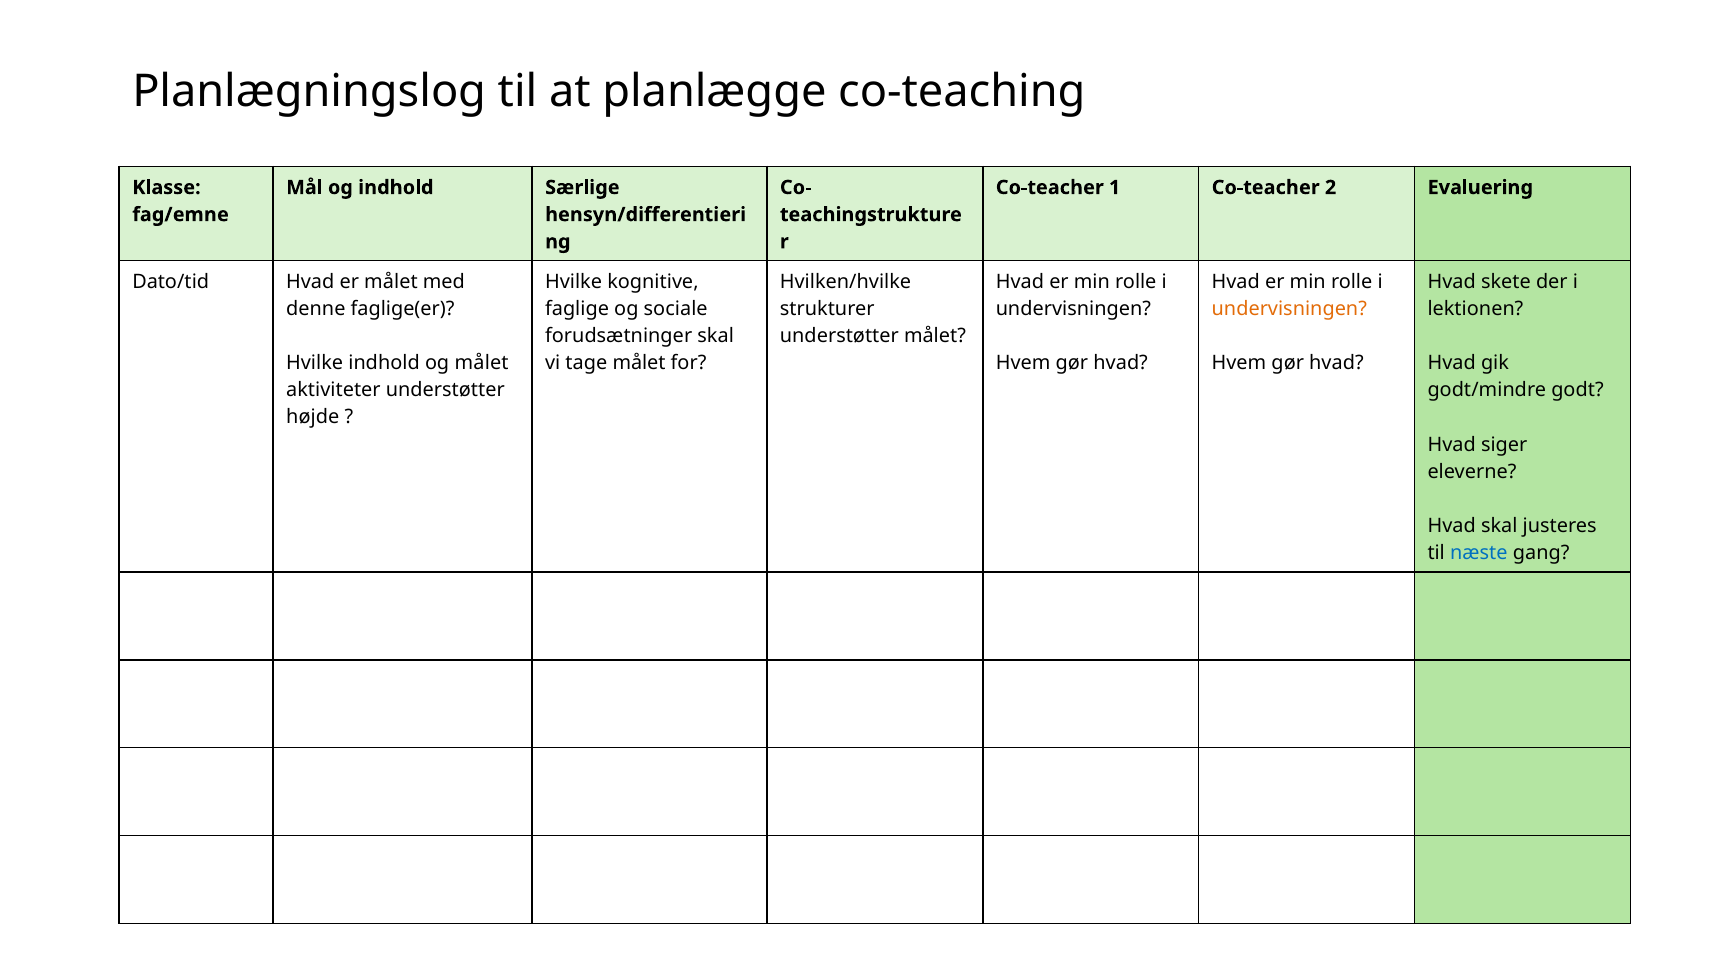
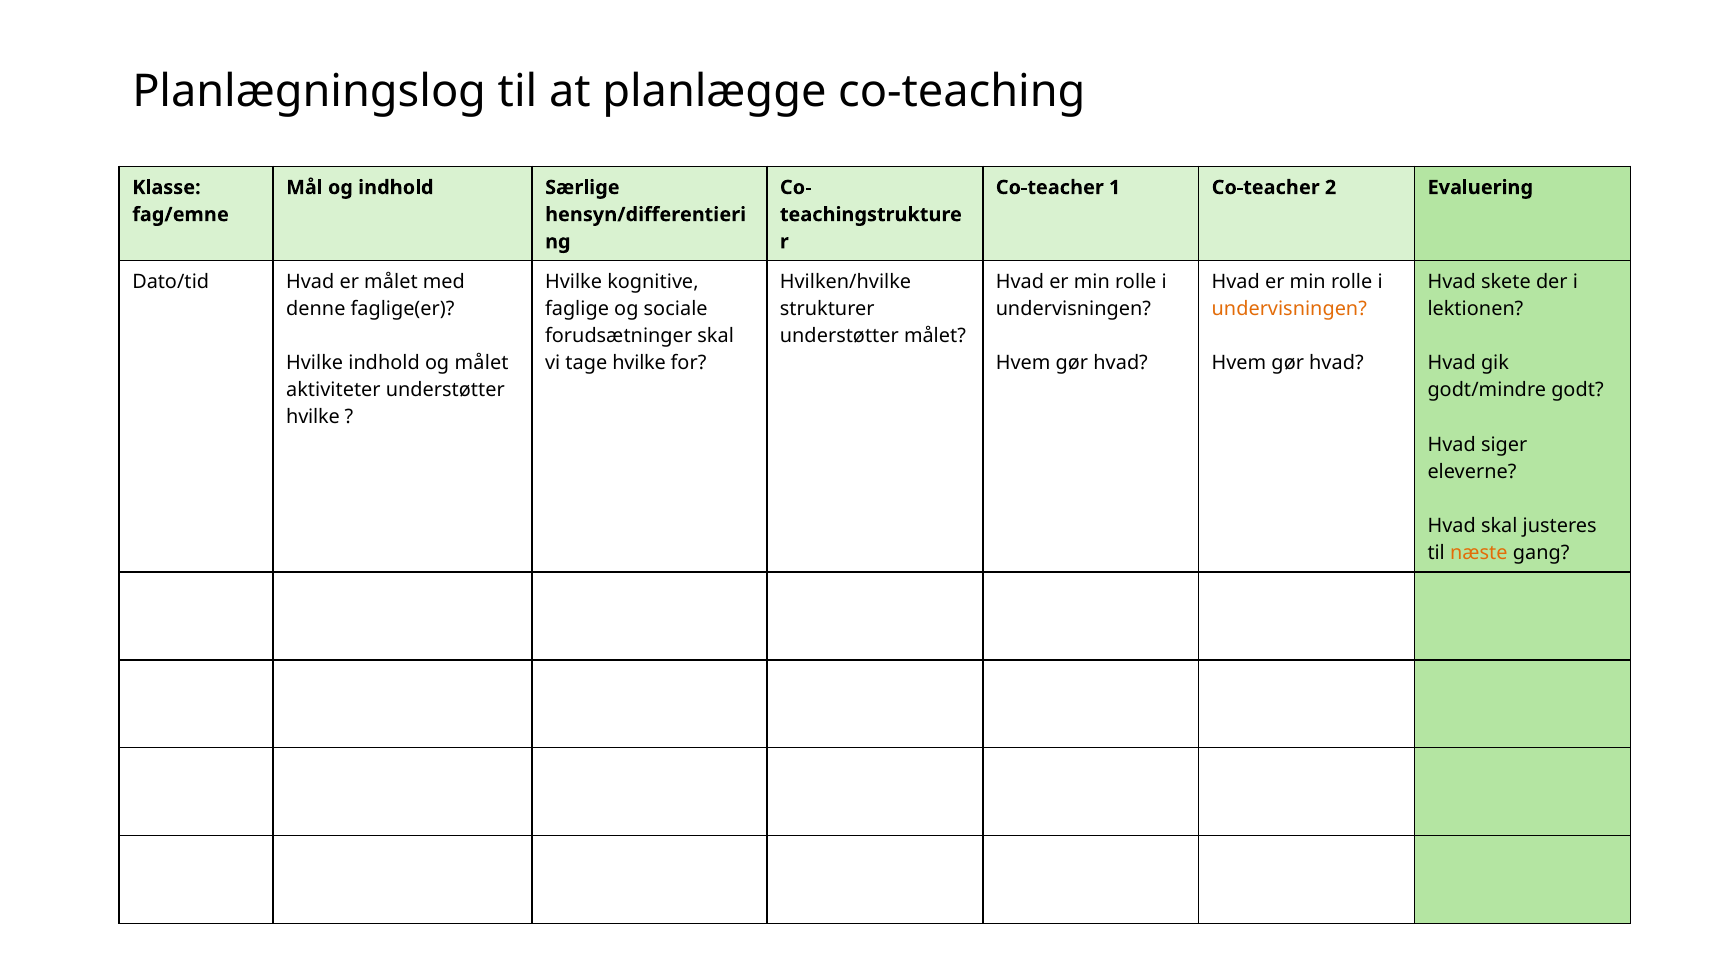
tage målet: målet -> hvilke (639, 363)
højde: højde -> hvilke (313, 417)
næste colour: blue -> orange (1479, 553)
